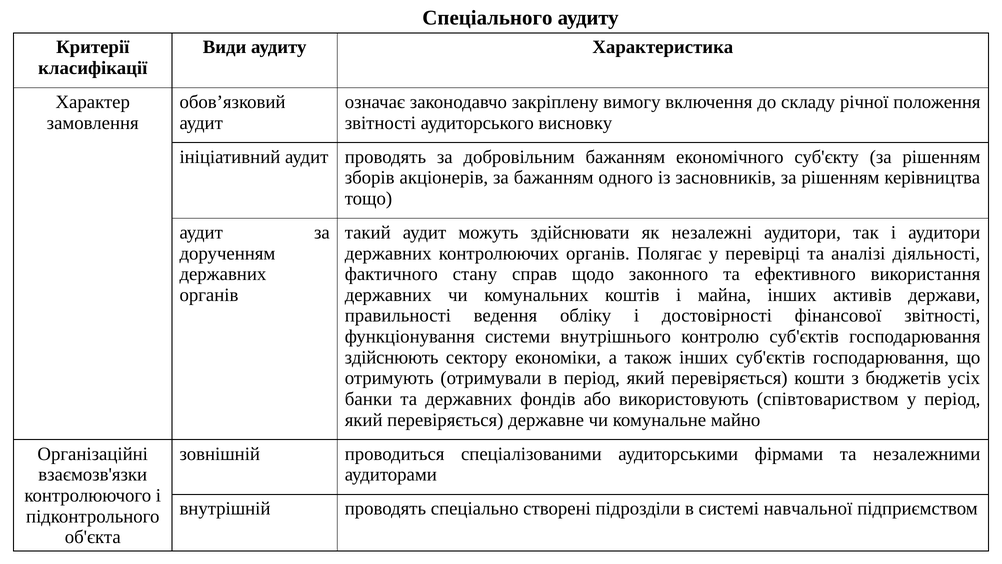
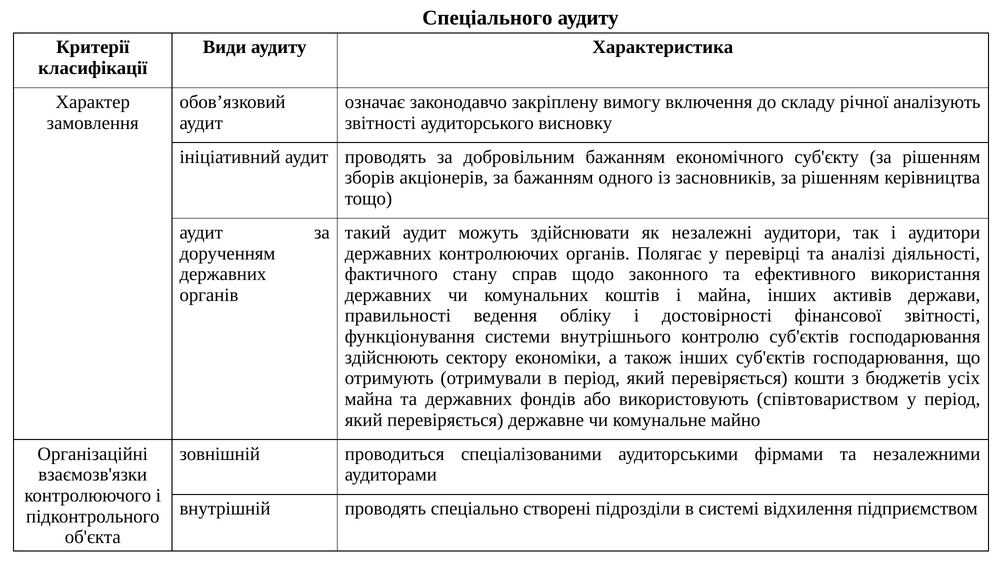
положення: положення -> аналізують (937, 102)
банки: банки -> майна (369, 399)
навчальної: навчальної -> відхилення (808, 508)
